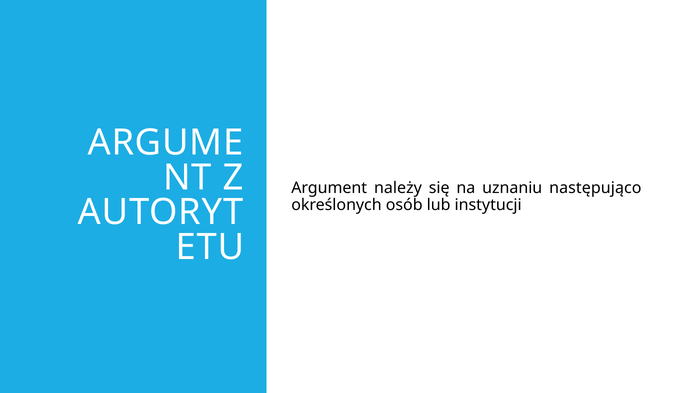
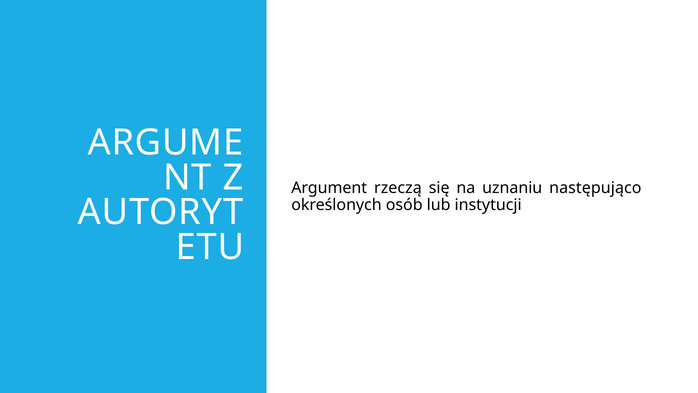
należy: należy -> rzeczą (398, 188)
